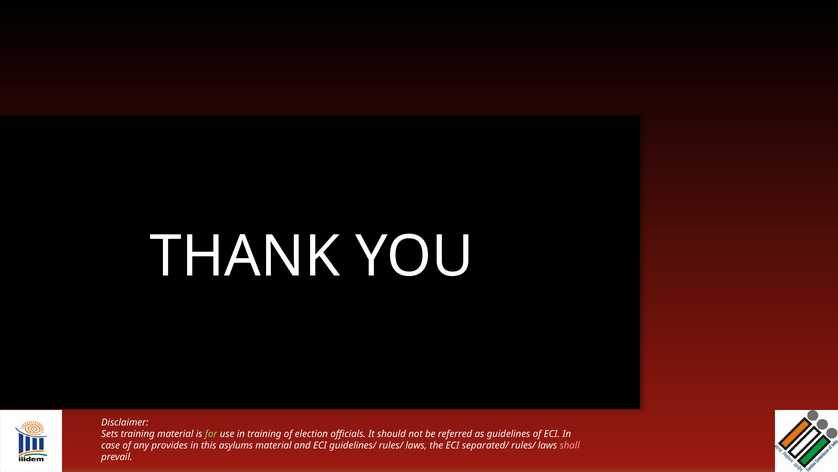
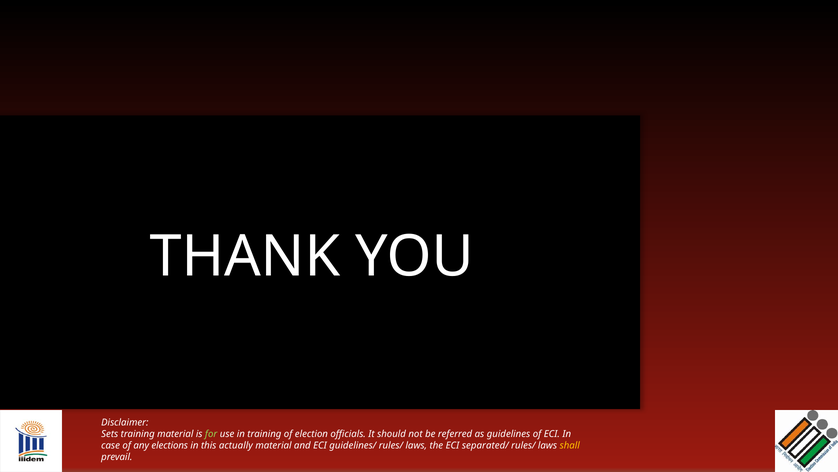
provides: provides -> elections (170, 445)
asylums: asylums -> actually (236, 445)
shall colour: pink -> yellow (570, 445)
